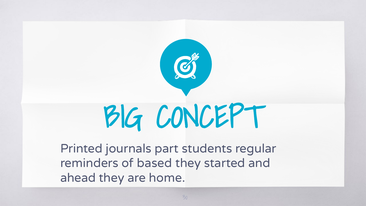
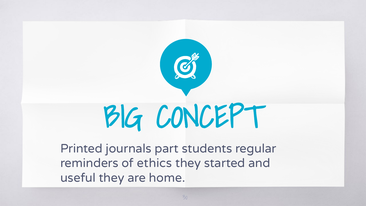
based: based -> ethics (154, 163)
ahead: ahead -> useful (78, 178)
